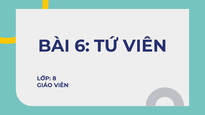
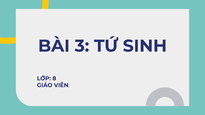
6: 6 -> 3 (82, 46)
TỨ VIÊN: VIÊN -> SINH (145, 46)
